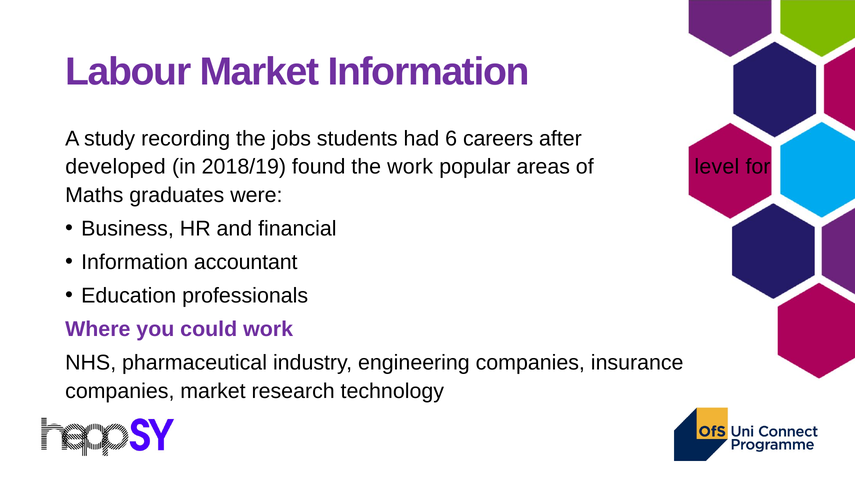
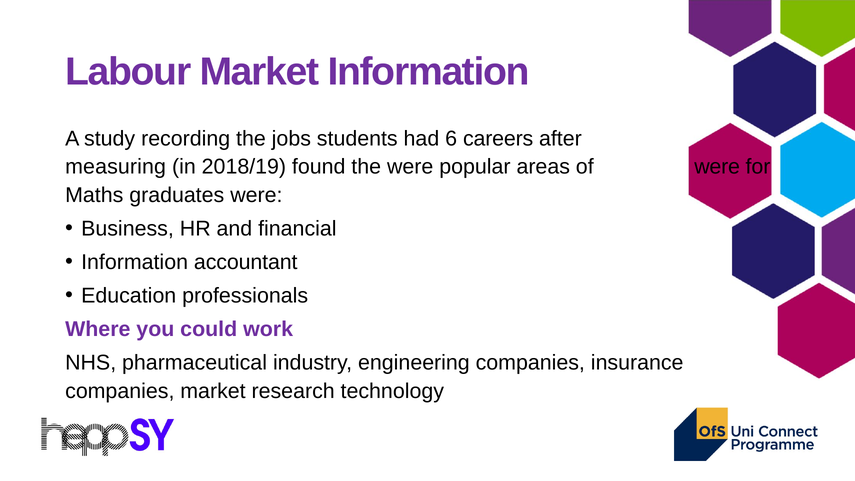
developed: developed -> measuring (116, 167)
the work: work -> were (410, 167)
of level: level -> were (717, 167)
